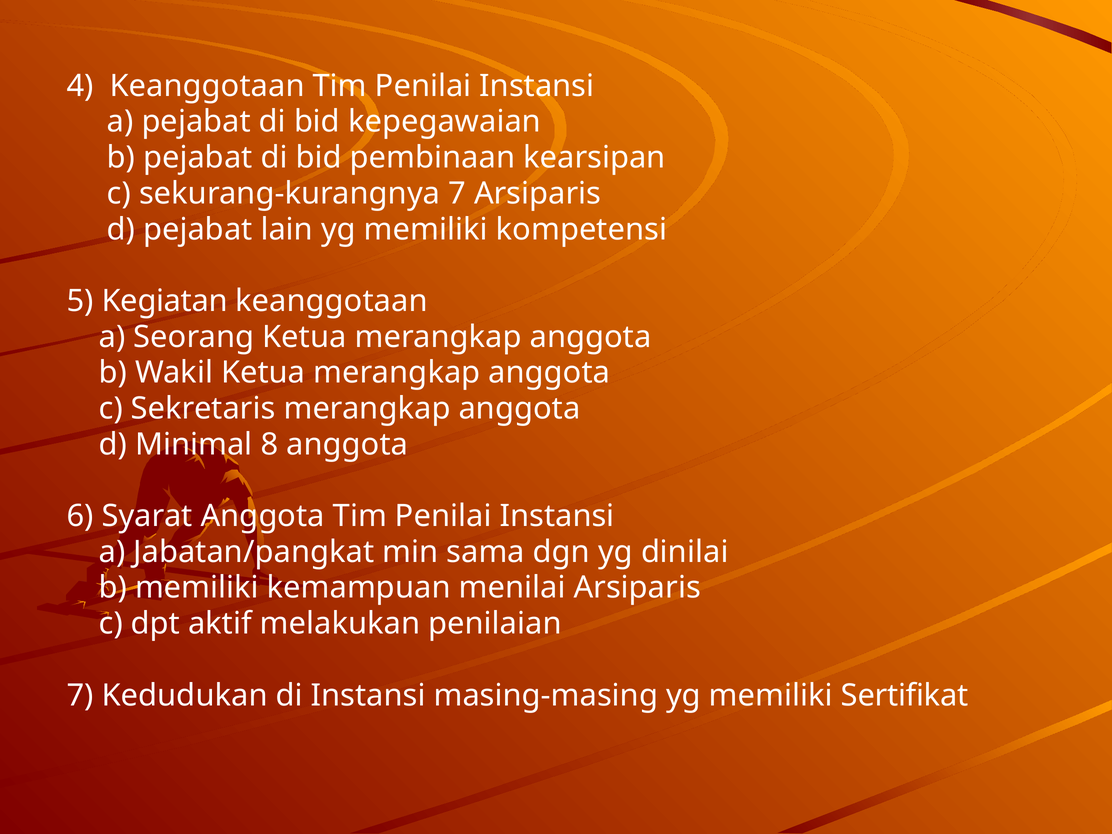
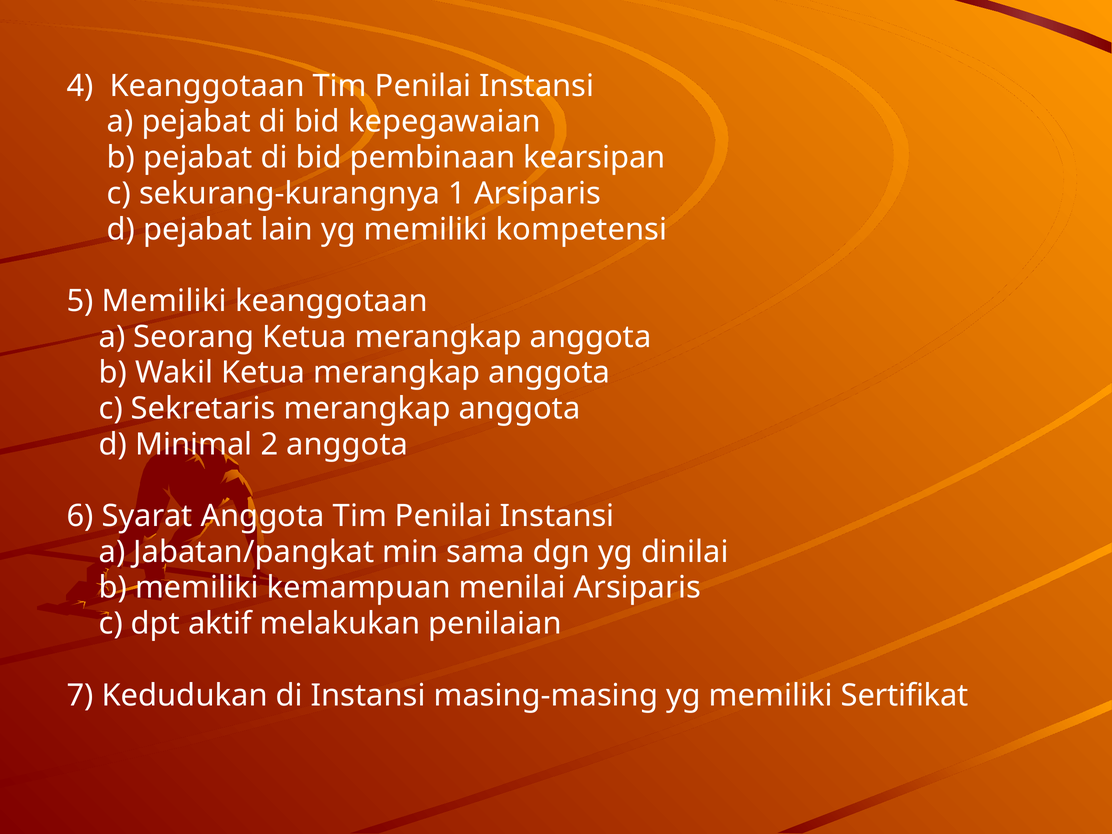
sekurang-kurangnya 7: 7 -> 1 (457, 193)
5 Kegiatan: Kegiatan -> Memiliki (164, 301)
8: 8 -> 2 (269, 444)
